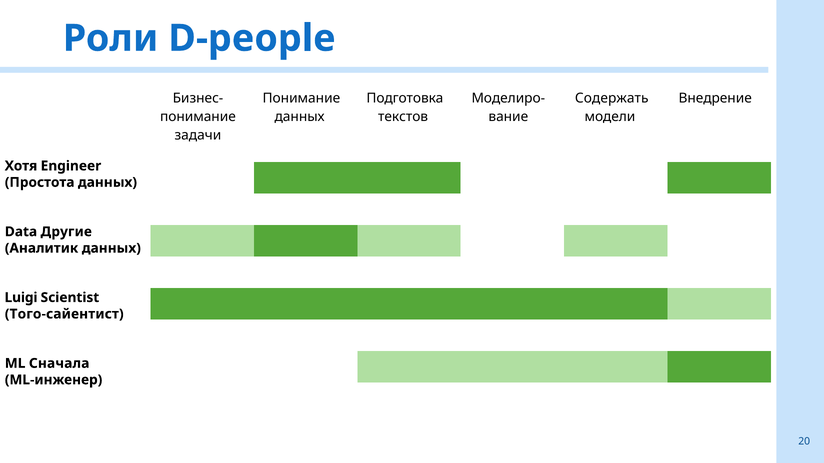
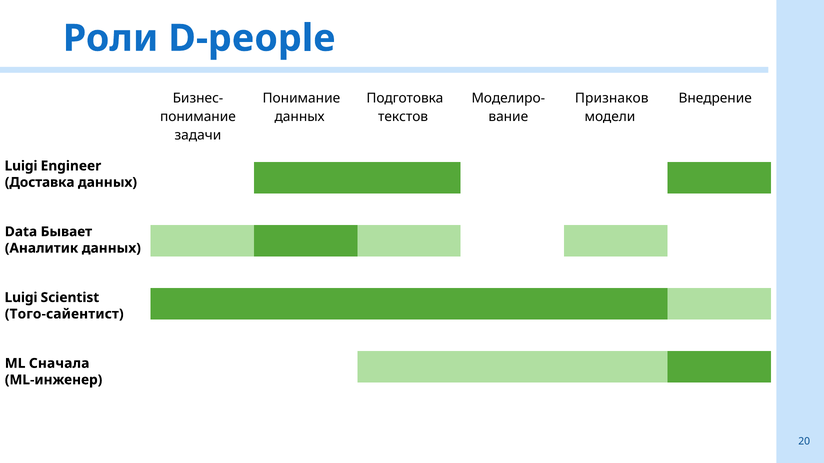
Содержать: Содержать -> Признаков (612, 98)
Хотя: Хотя -> Luigi (21, 166)
Простота: Простота -> Доставка (40, 183)
Другие: Другие -> Бывает (66, 232)
